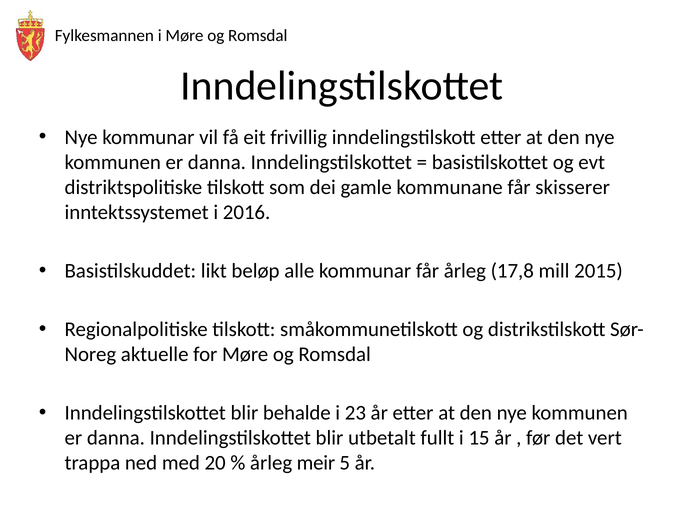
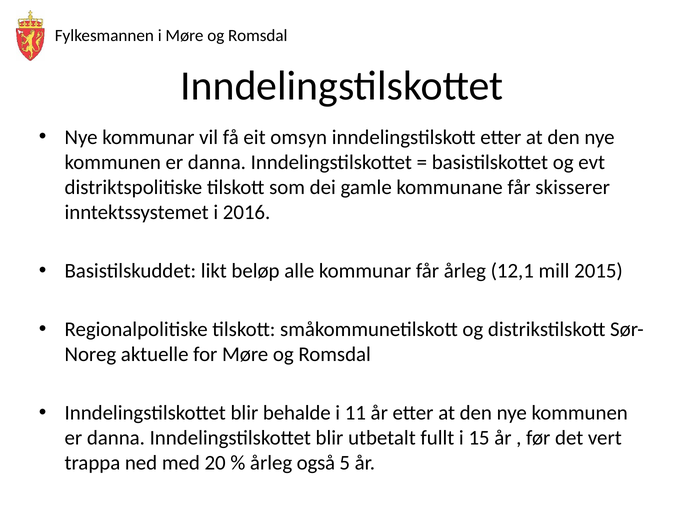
frivillig: frivillig -> omsyn (299, 137)
17,8: 17,8 -> 12,1 (512, 271)
23: 23 -> 11 (355, 413)
meir: meir -> også (316, 463)
